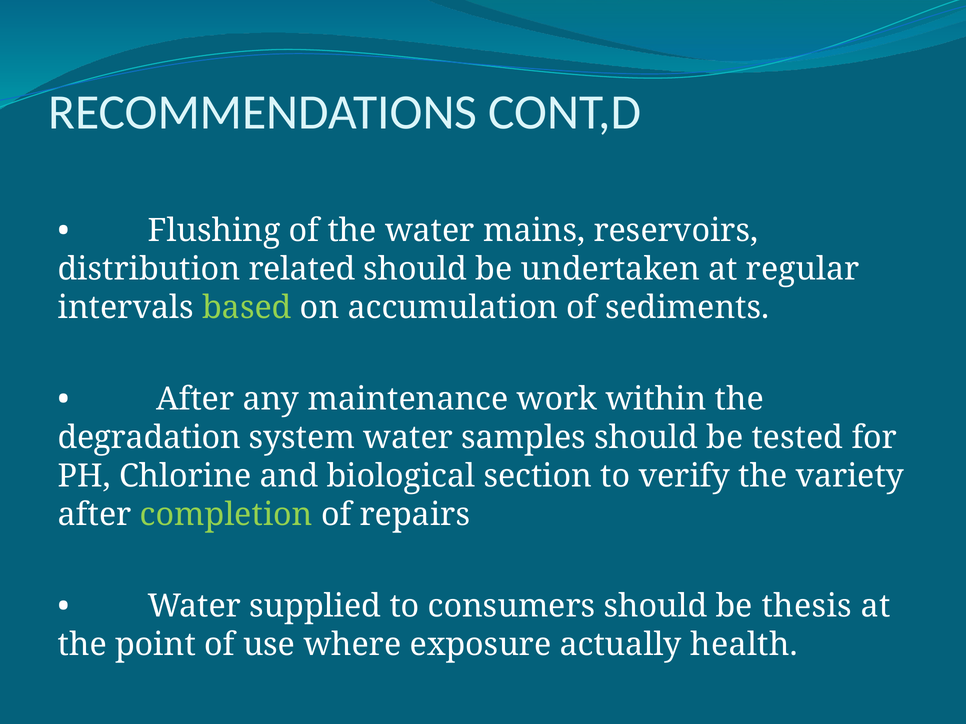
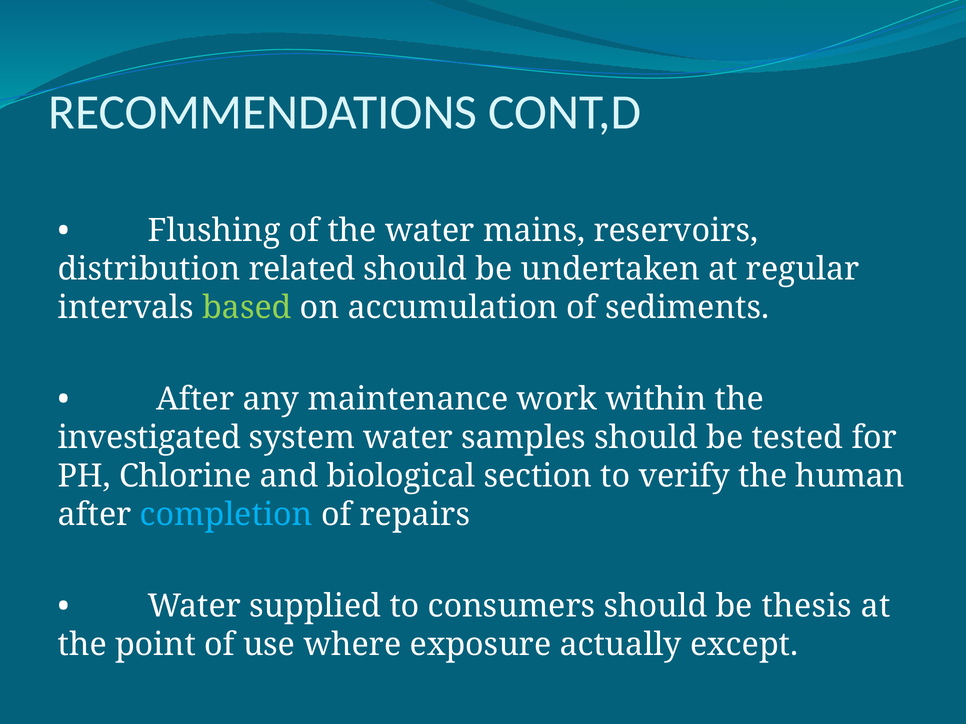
degradation: degradation -> investigated (149, 438)
variety: variety -> human (850, 477)
completion colour: light green -> light blue (226, 515)
health: health -> except (744, 645)
